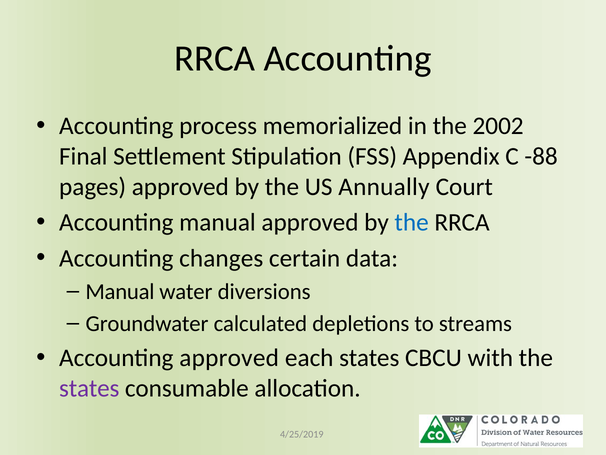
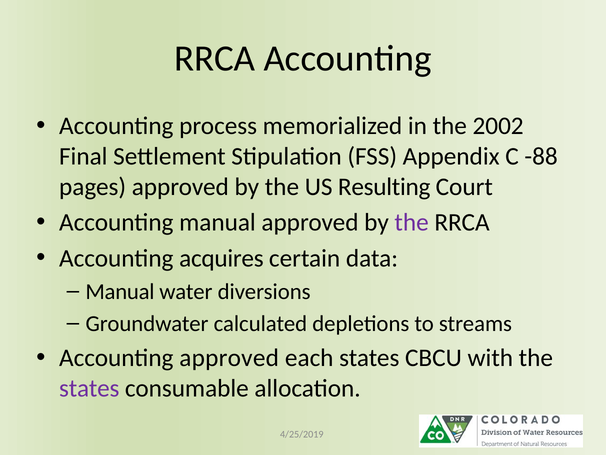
Annually: Annually -> Resulting (384, 187)
the colour: blue -> purple (412, 222)
changes: changes -> acquires (221, 258)
